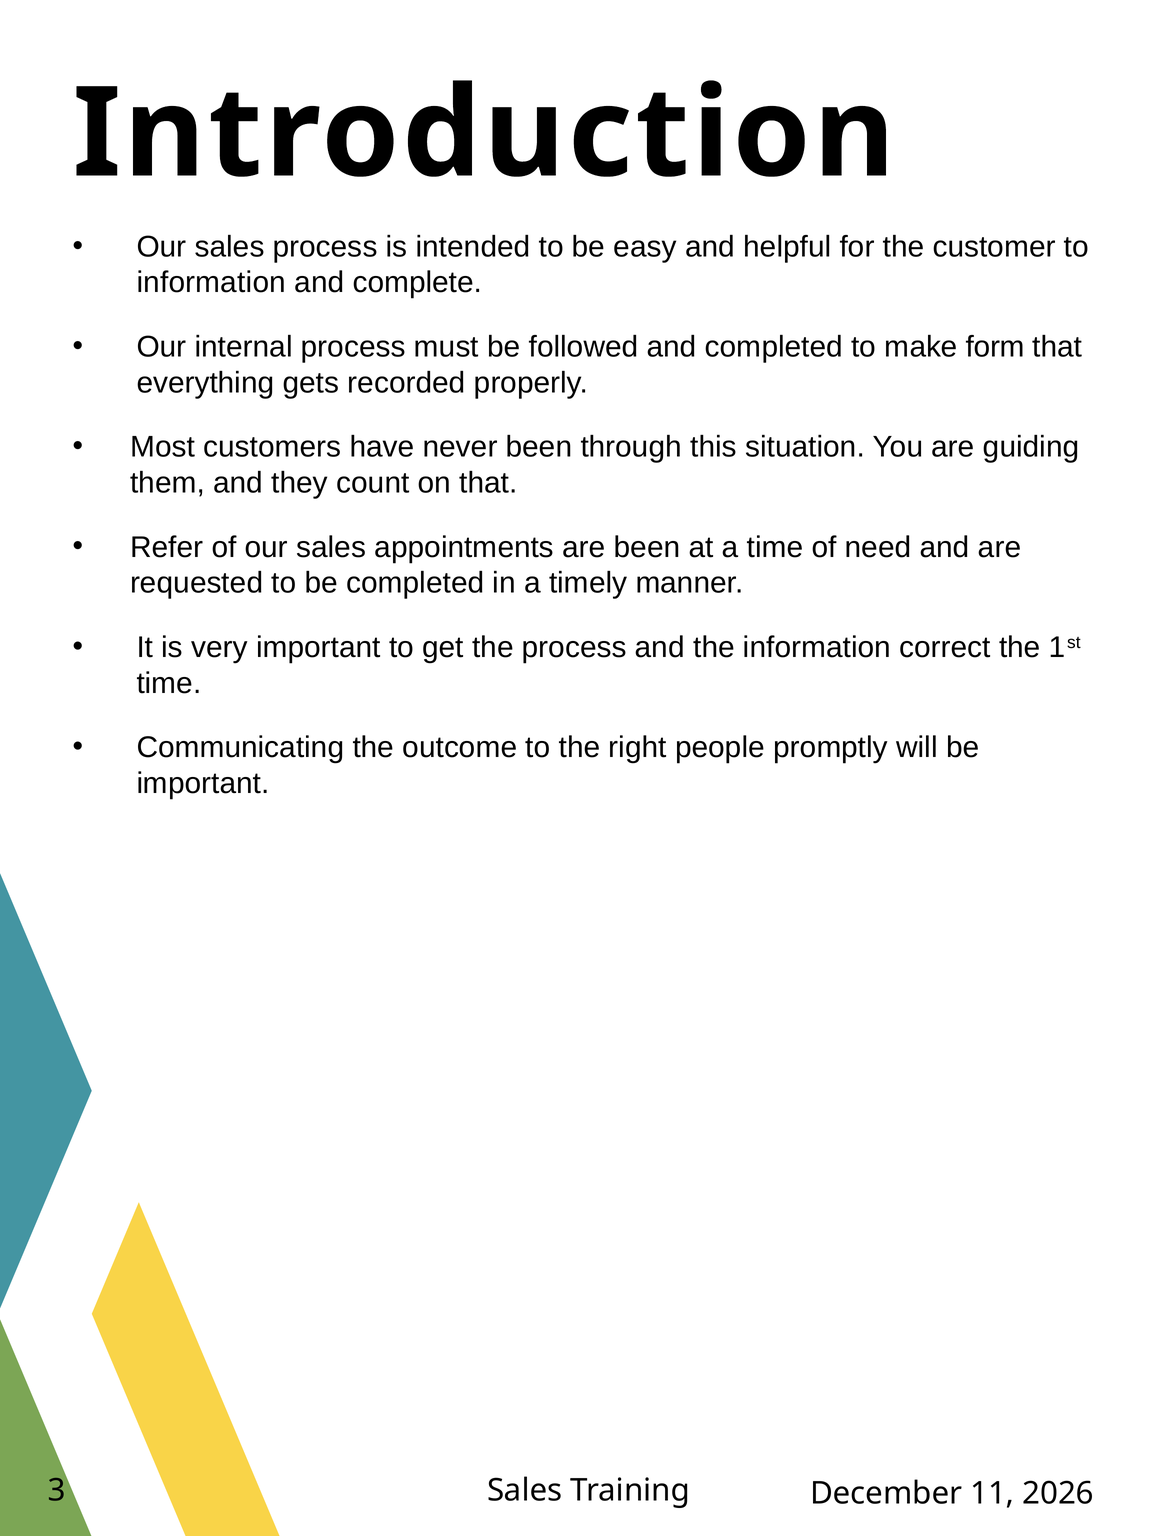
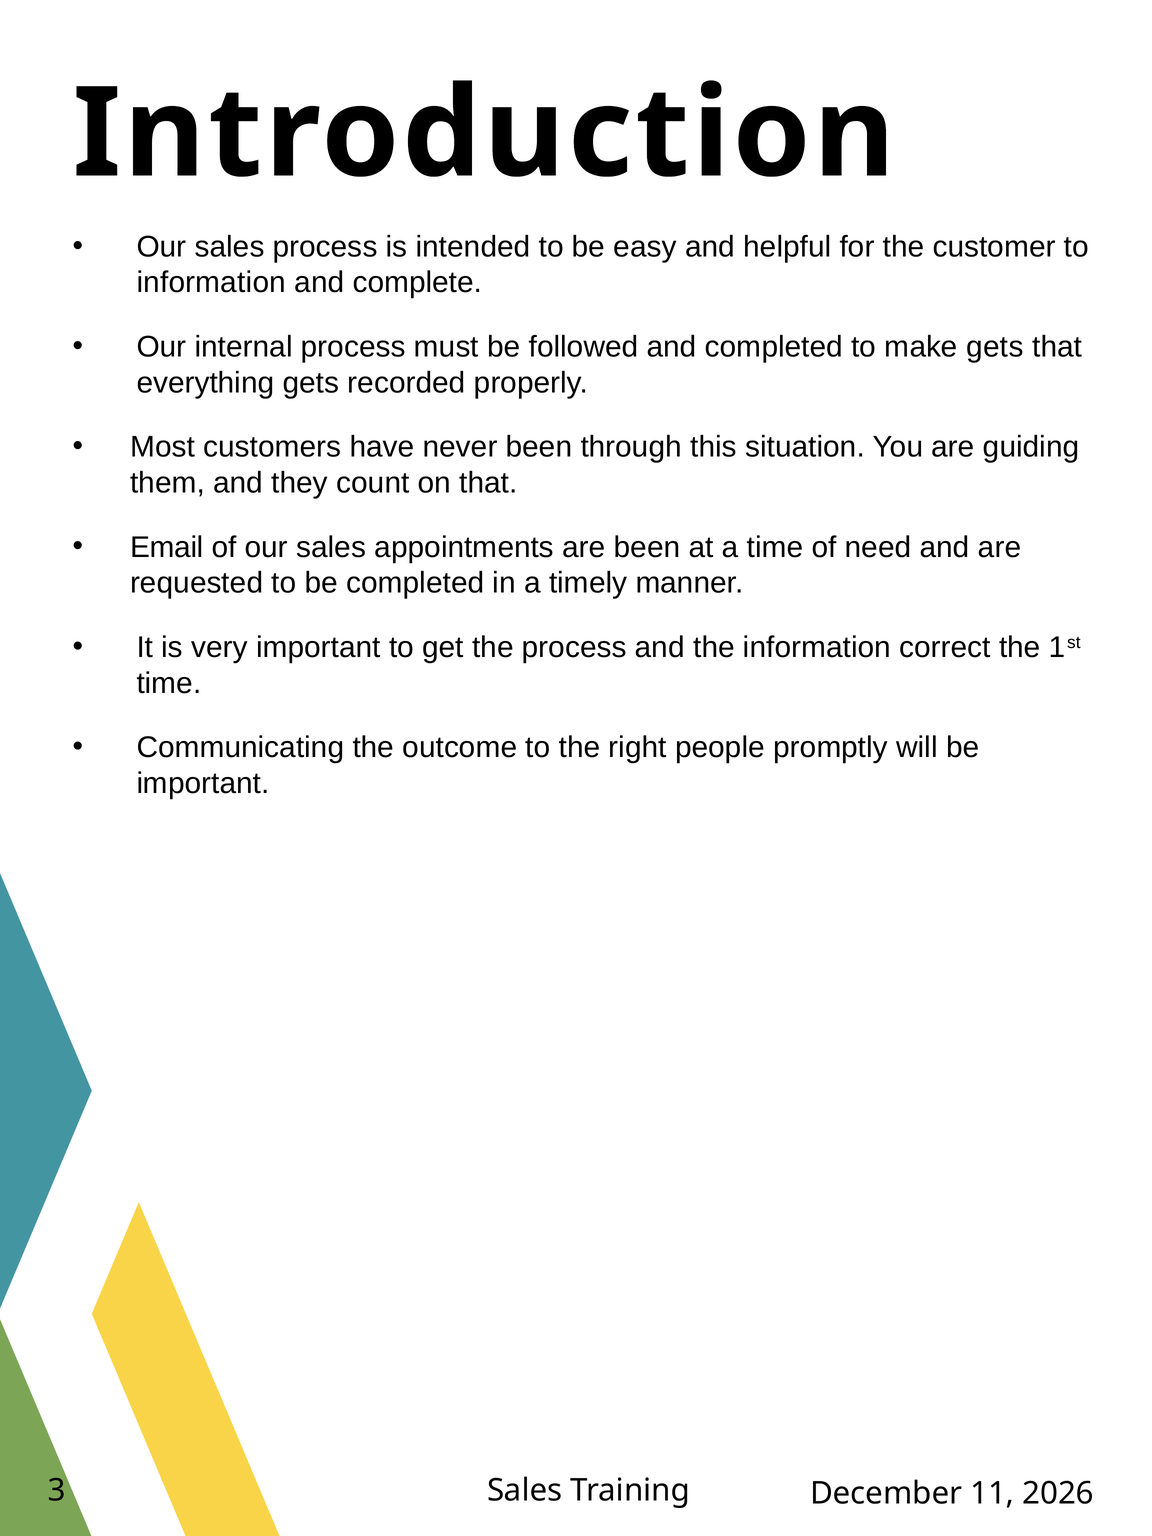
make form: form -> gets (995, 347)
Refer: Refer -> Email (167, 547)
